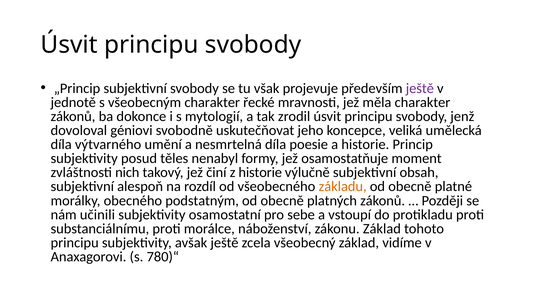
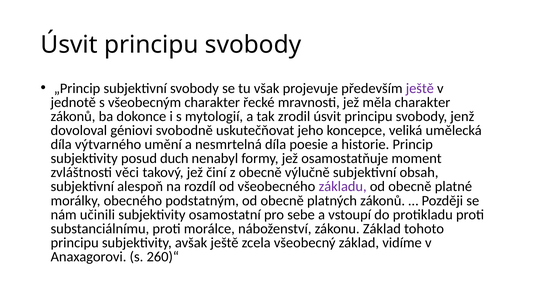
těles: těles -> duch (174, 158)
nich: nich -> věci (127, 172)
z historie: historie -> obecně (260, 172)
základu colour: orange -> purple (343, 186)
780)“: 780)“ -> 260)“ (163, 257)
